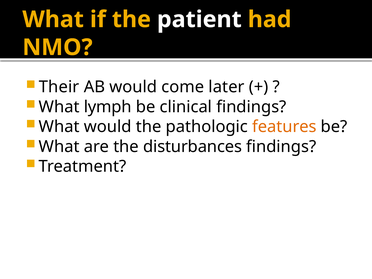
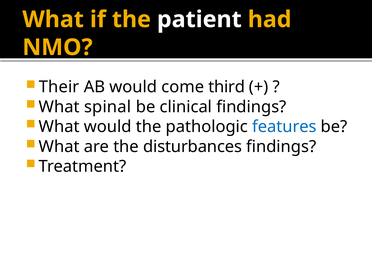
later: later -> third (227, 87)
lymph: lymph -> spinal (108, 107)
features colour: orange -> blue (284, 127)
